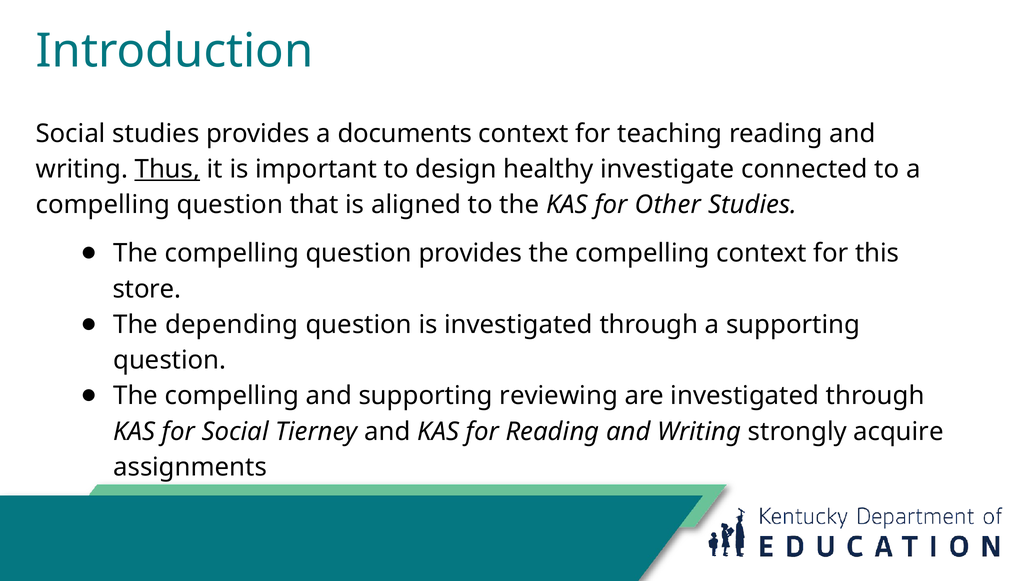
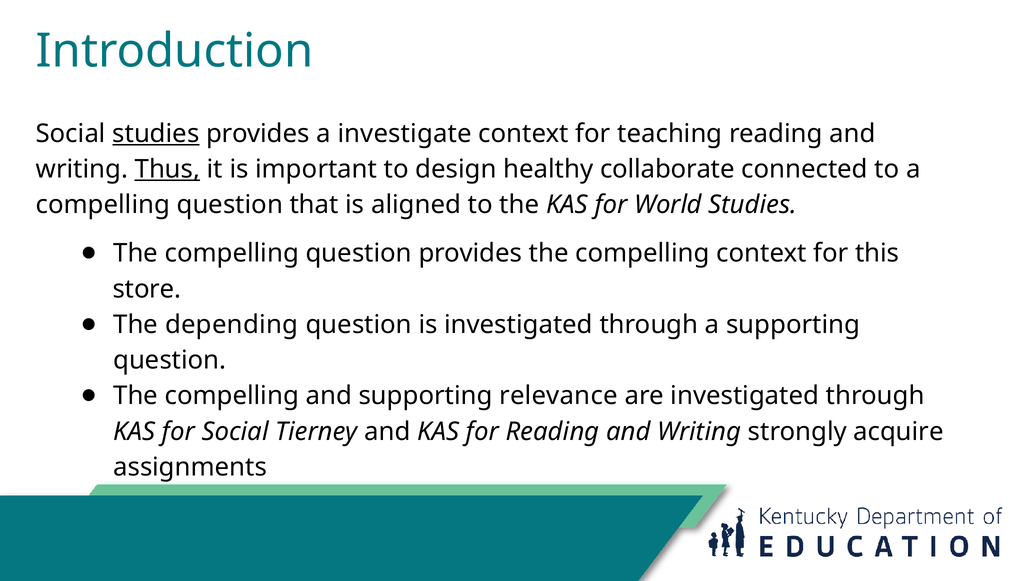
studies underline: none -> present (156, 134)
documents: documents -> investigate (405, 134)
investigate: investigate -> collaborate (667, 169)
Other: Other -> World (668, 205)
reviewing: reviewing -> relevance (559, 396)
